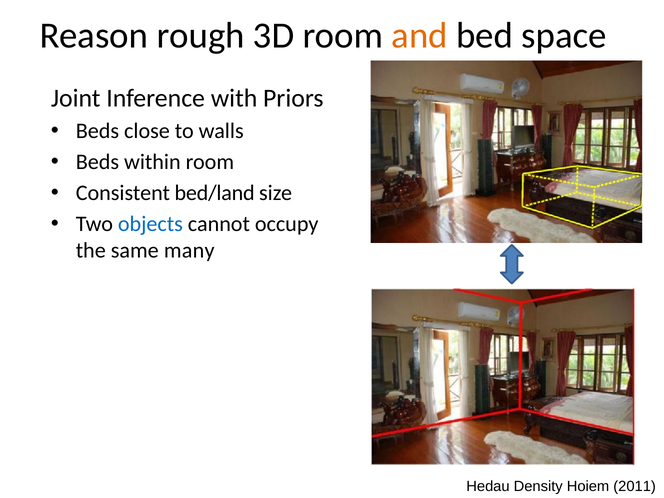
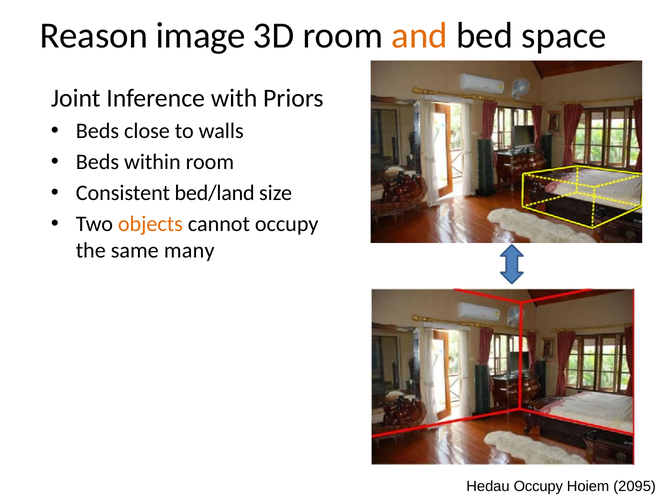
rough: rough -> image (201, 36)
objects colour: blue -> orange (150, 224)
Hedau Density: Density -> Occupy (538, 487)
2011: 2011 -> 2095 (635, 487)
